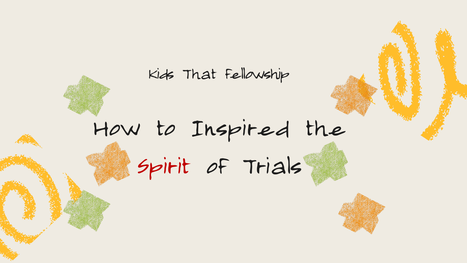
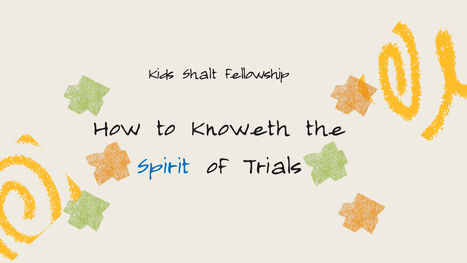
That: That -> Shalt (199, 73)
Inspired: Inspired -> Knoweth (240, 128)
Spirit colour: red -> blue (163, 166)
